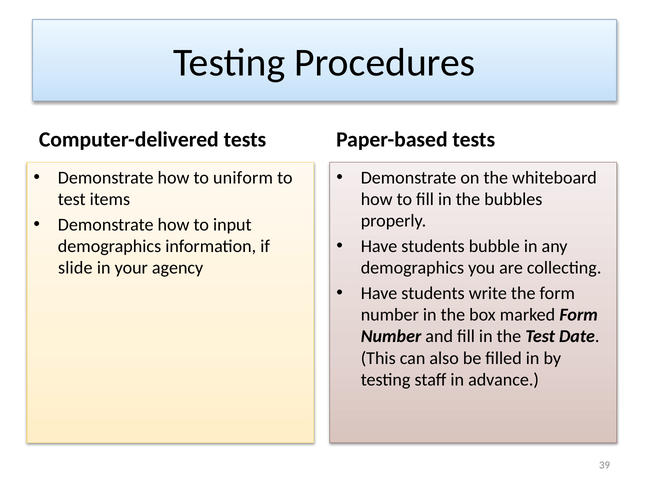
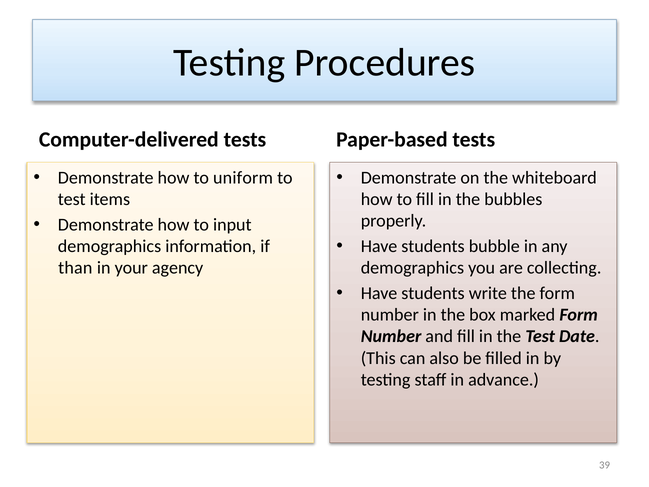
slide: slide -> than (75, 268)
